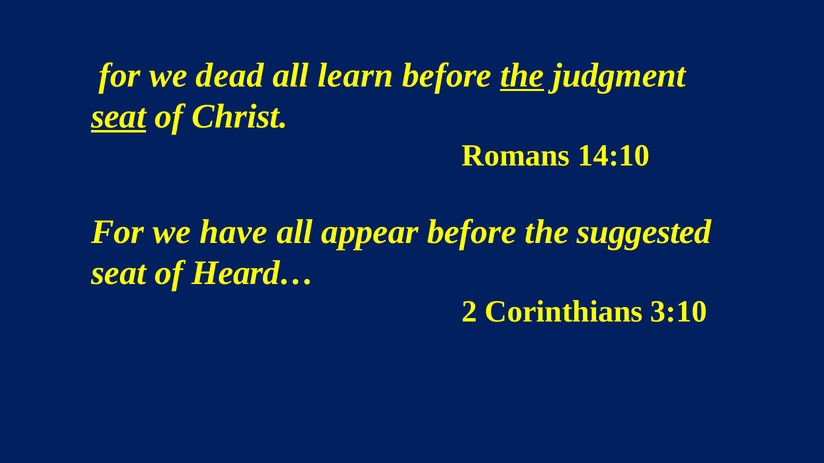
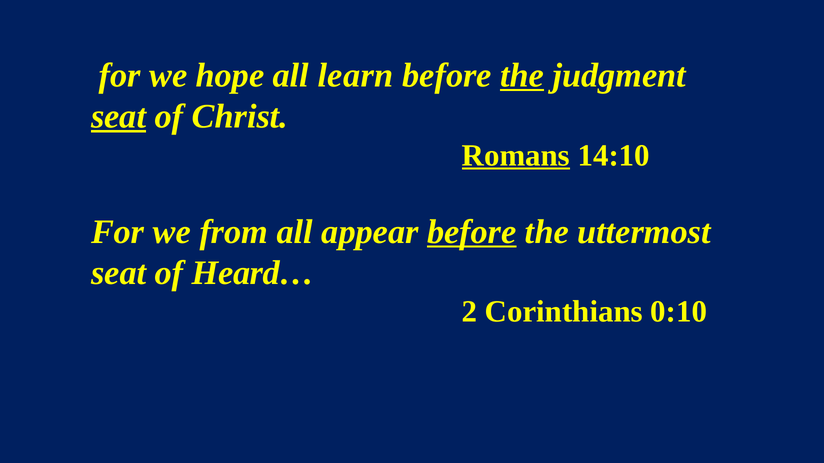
dead: dead -> hope (230, 75)
Romans underline: none -> present (516, 156)
have: have -> from (234, 232)
before underline: none -> present (472, 232)
suggested: suggested -> uttermost (644, 232)
3:10: 3:10 -> 0:10 (679, 312)
